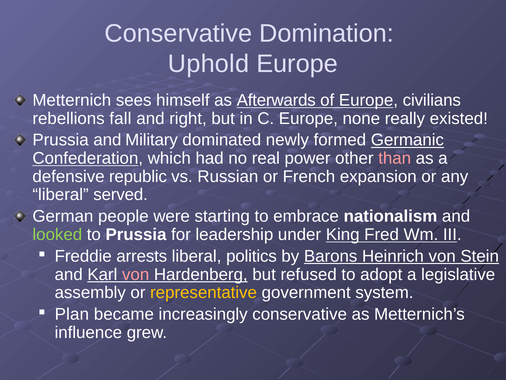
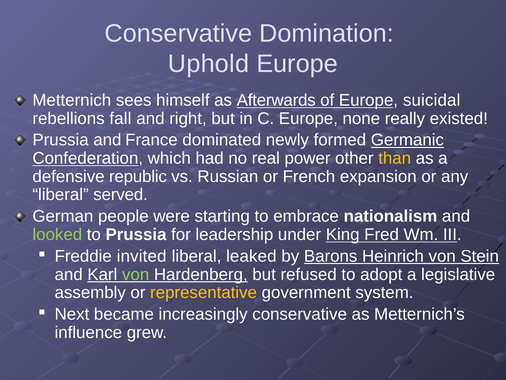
civilians: civilians -> suicidal (432, 100)
Military: Military -> France (151, 140)
than colour: pink -> yellow (395, 158)
arrests: arrests -> invited (142, 256)
politics: politics -> leaked (251, 256)
von colour: pink -> light green (136, 274)
Plan: Plan -> Next (72, 314)
